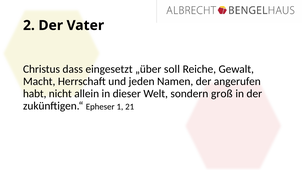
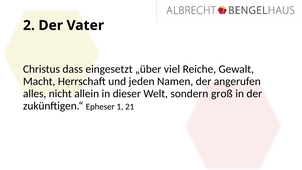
soll: soll -> viel (172, 69)
habt: habt -> alles (35, 94)
